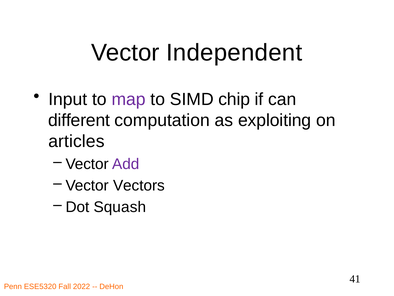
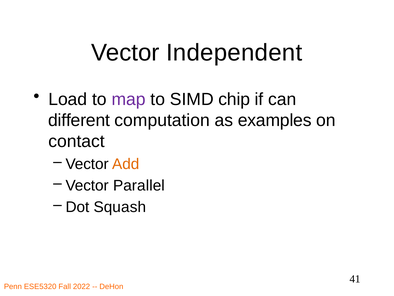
Input: Input -> Load (68, 99)
exploiting: exploiting -> examples (275, 120)
articles: articles -> contact (76, 141)
Add colour: purple -> orange (126, 164)
Vectors: Vectors -> Parallel (139, 185)
